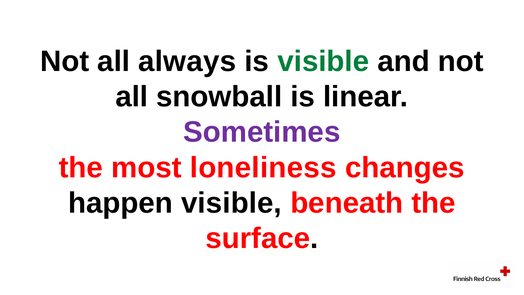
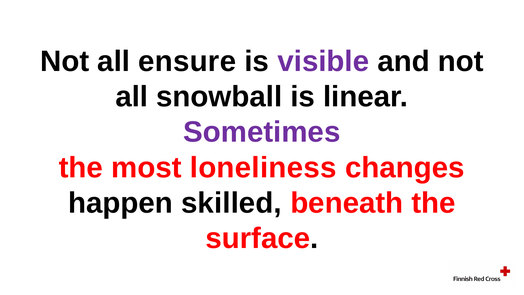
always: always -> ensure (187, 61)
visible colour: green -> purple (323, 61)
happen visible: visible -> skilled (231, 203)
